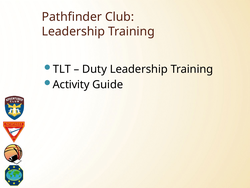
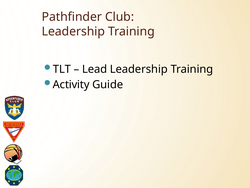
Duty: Duty -> Lead (95, 69)
